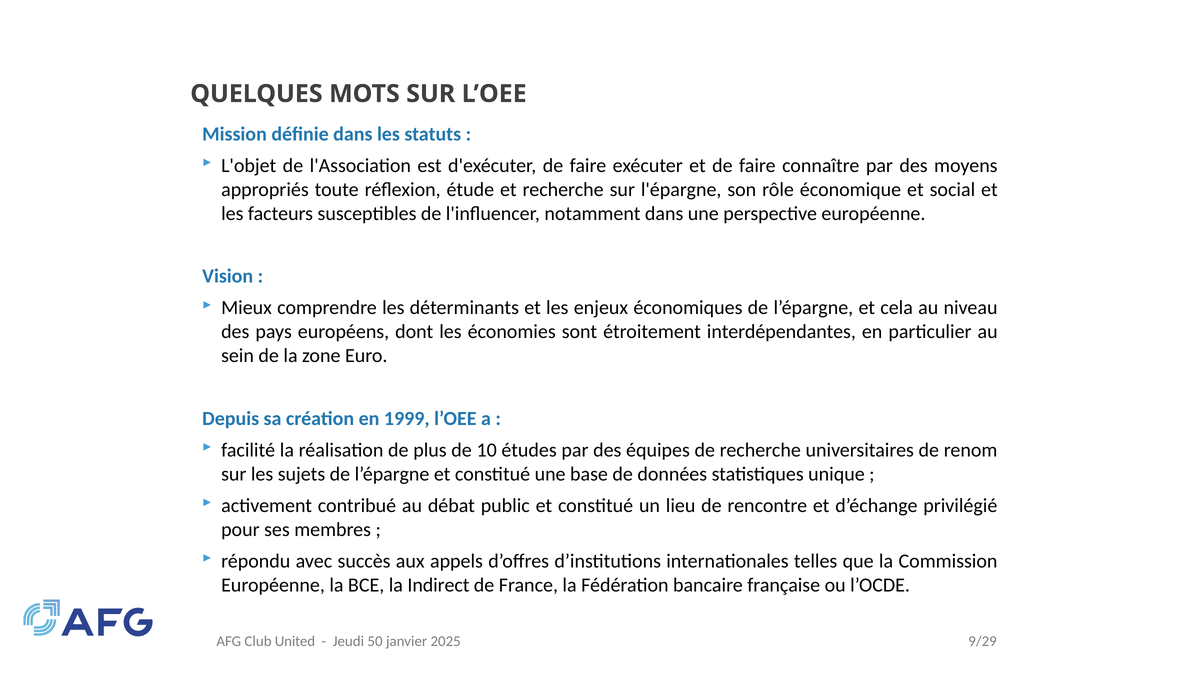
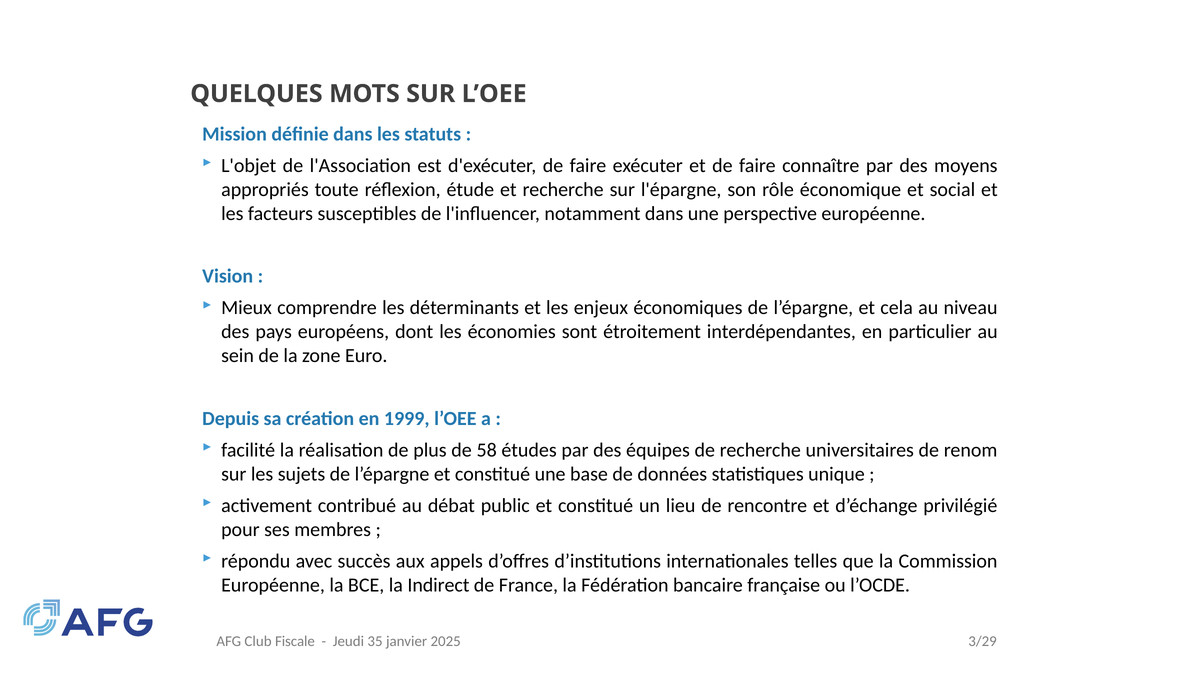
10: 10 -> 58 (487, 450)
United: United -> Fiscale (295, 642)
50: 50 -> 35 (375, 642)
9/29: 9/29 -> 3/29 (983, 642)
